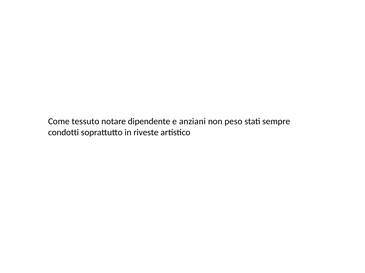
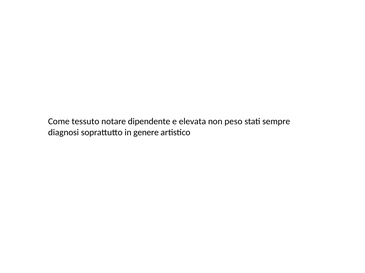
anziani: anziani -> elevata (192, 122)
condotti: condotti -> diagnosi (64, 133)
riveste: riveste -> genere (146, 133)
